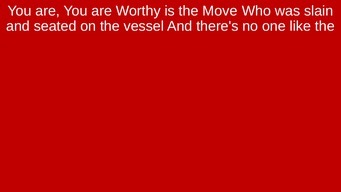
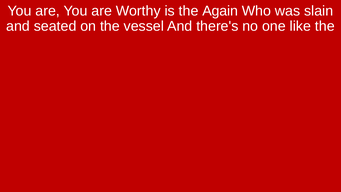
Move: Move -> Again (220, 11)
